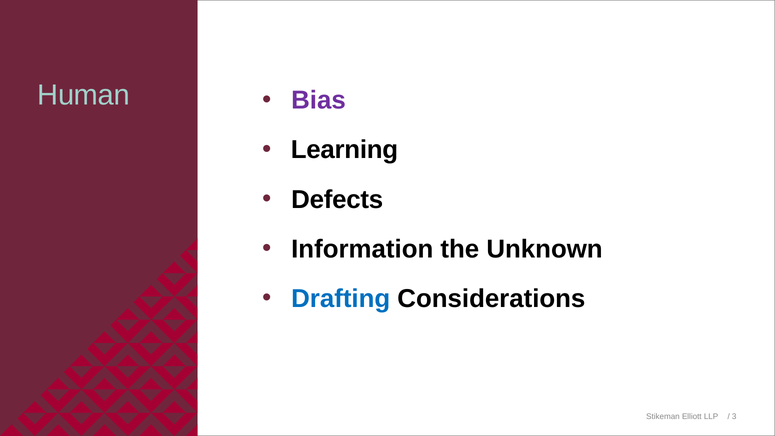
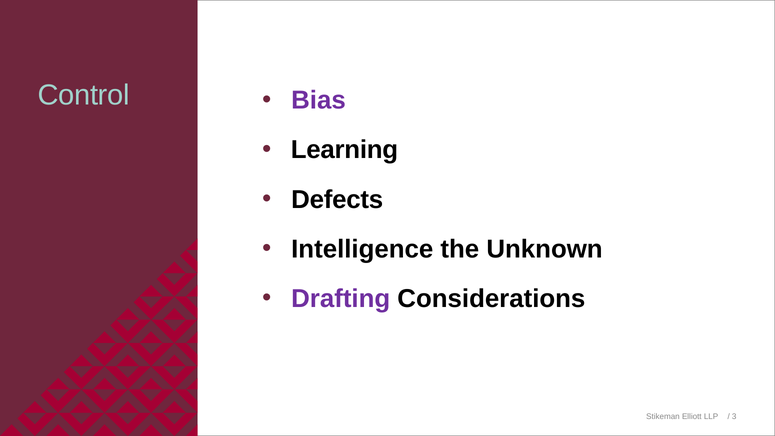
Human: Human -> Control (84, 95)
Information: Information -> Intelligence (362, 249)
Drafting colour: blue -> purple (341, 299)
